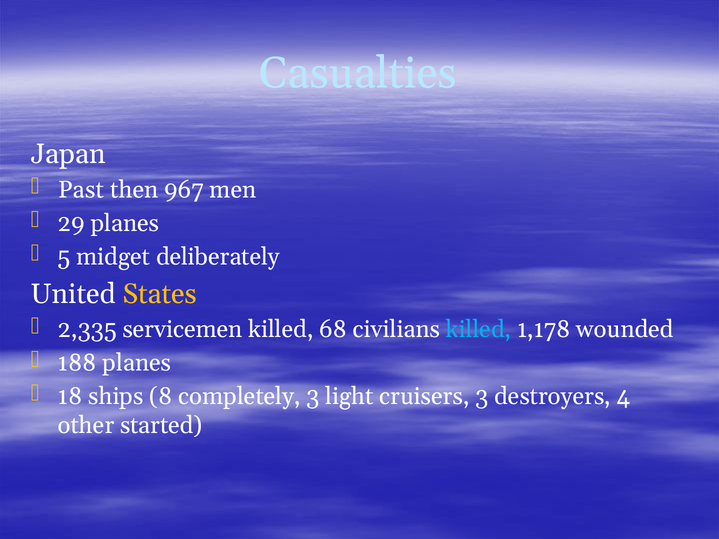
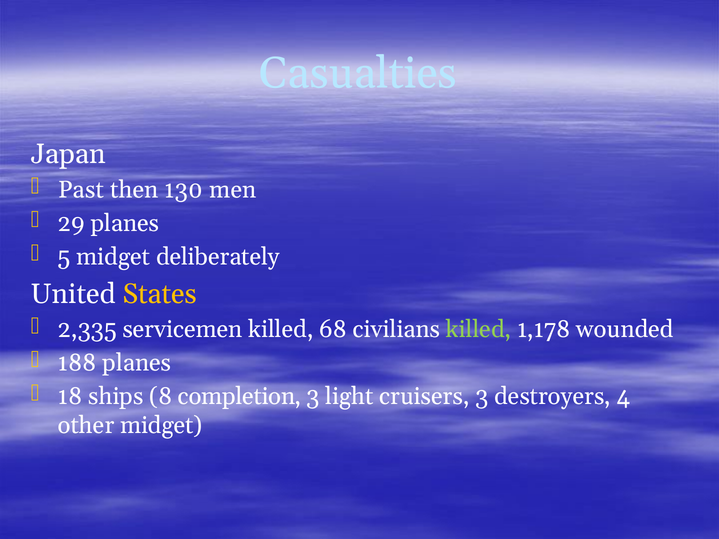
967: 967 -> 130 (184, 190)
killed colour: light blue -> light green (479, 330)
completely: completely -> completion (240, 397)
other started: started -> midget (161, 425)
